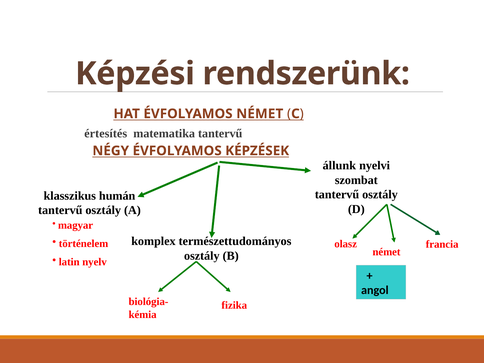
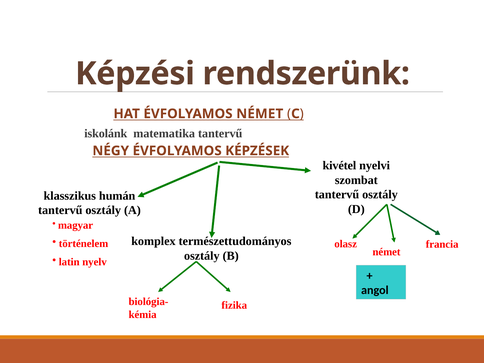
értesítés: értesítés -> iskolánk (106, 134)
állunk: állunk -> kivétel (339, 166)
